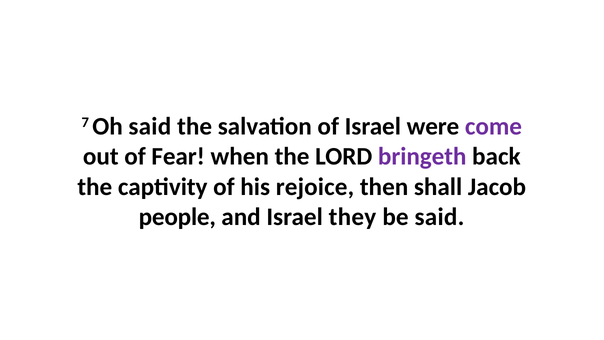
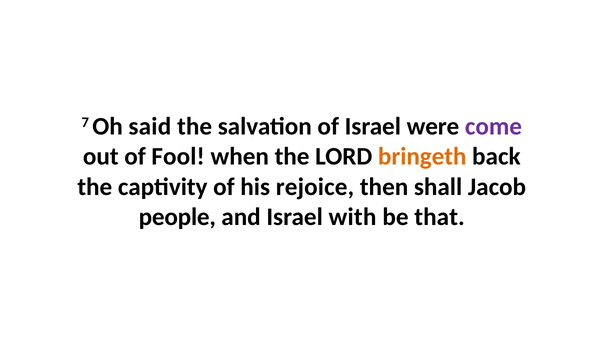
Fear: Fear -> Fool (178, 157)
bringeth colour: purple -> orange (422, 157)
they: they -> with (352, 217)
be said: said -> that (440, 217)
